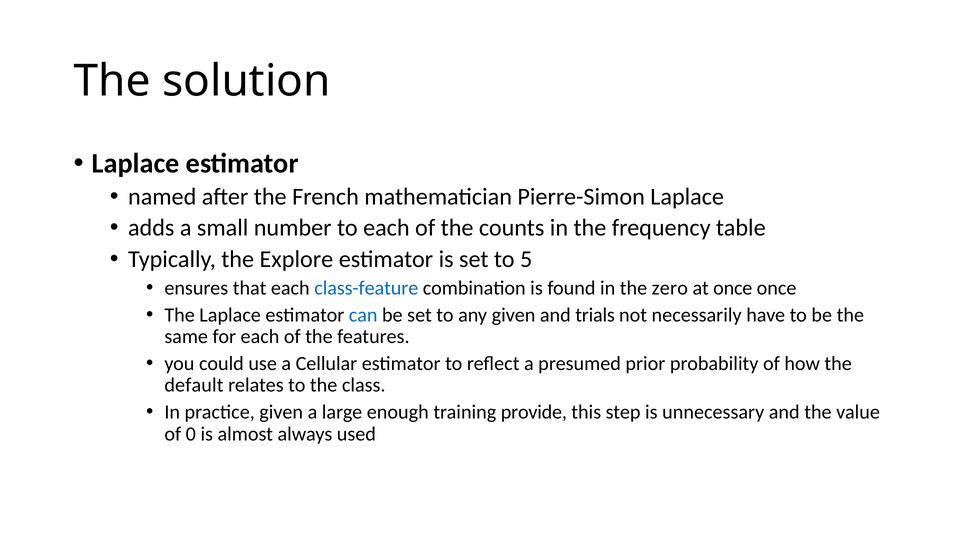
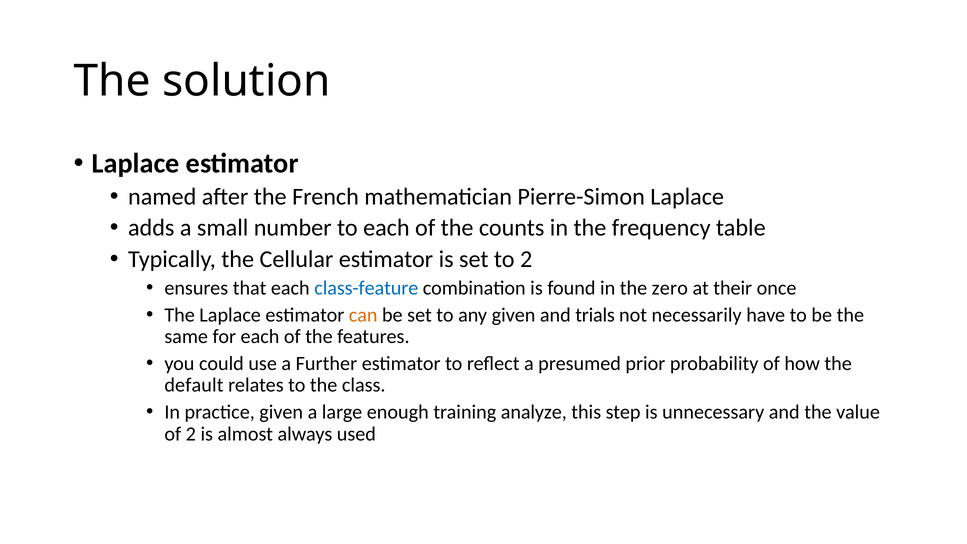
Explore: Explore -> Cellular (296, 259)
to 5: 5 -> 2 (526, 259)
at once: once -> their (733, 288)
can colour: blue -> orange (363, 315)
Cellular: Cellular -> Further (326, 363)
provide: provide -> analyze (534, 412)
of 0: 0 -> 2 (191, 434)
